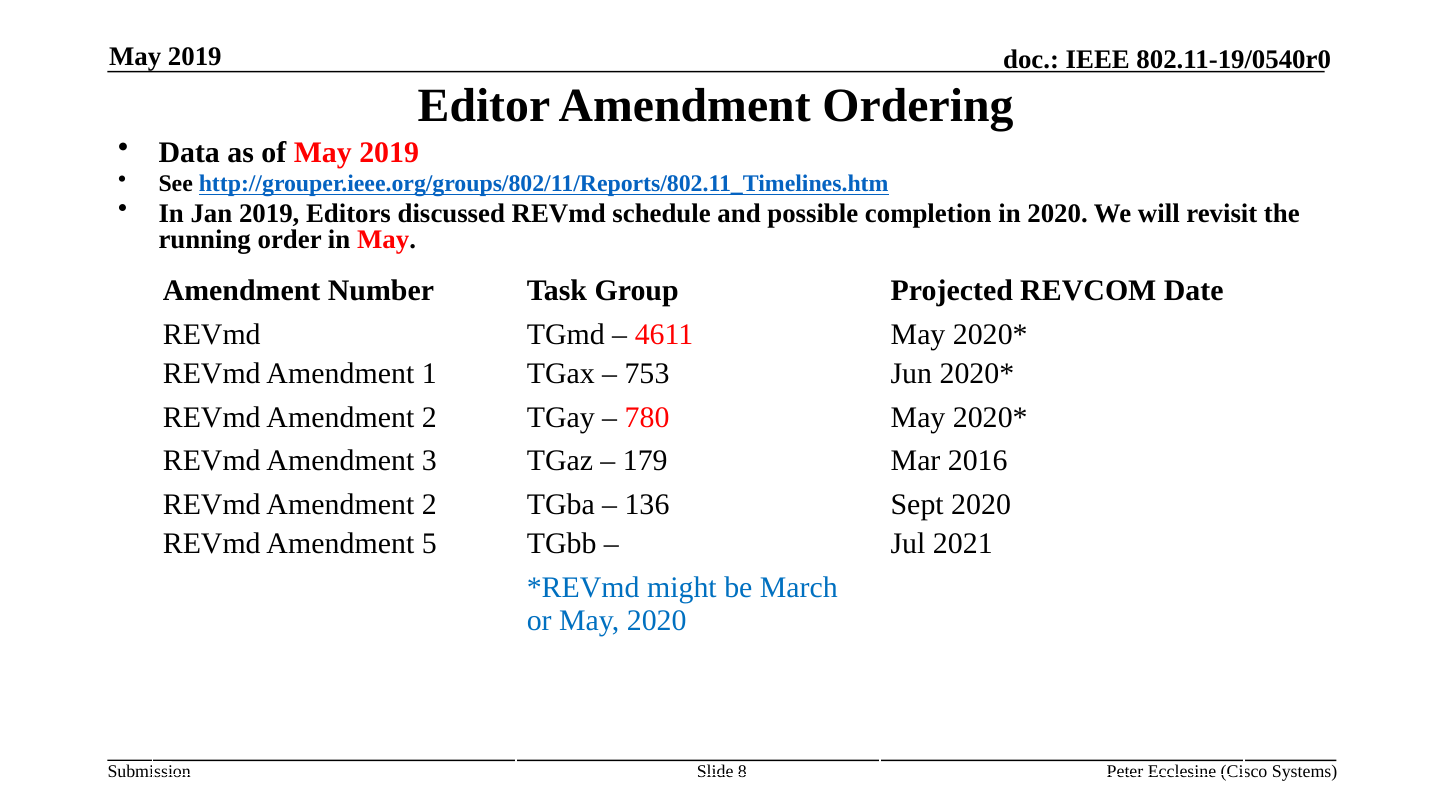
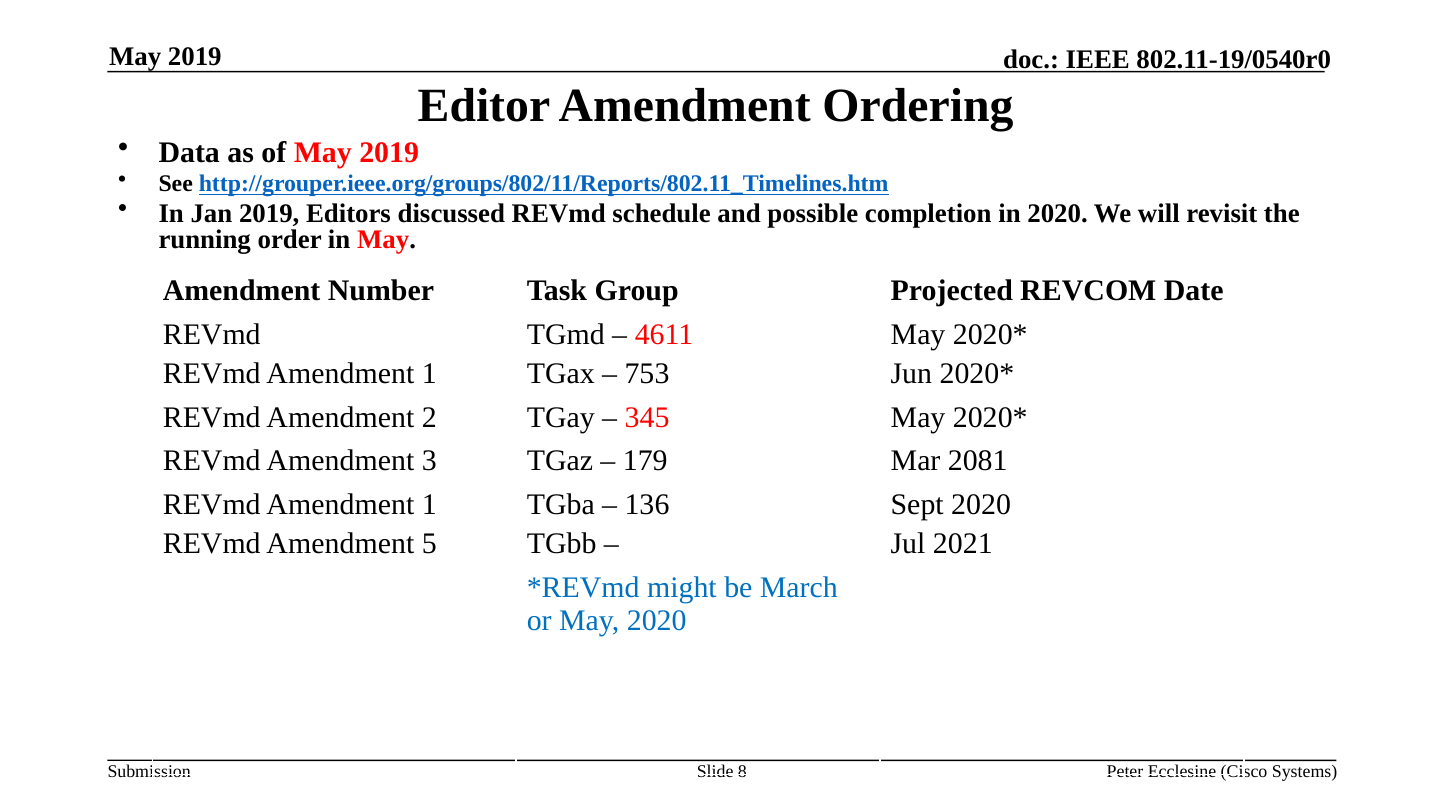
780: 780 -> 345 (647, 418)
2016: 2016 -> 2081 (978, 461)
2: 2 -> 1 (429, 505)
